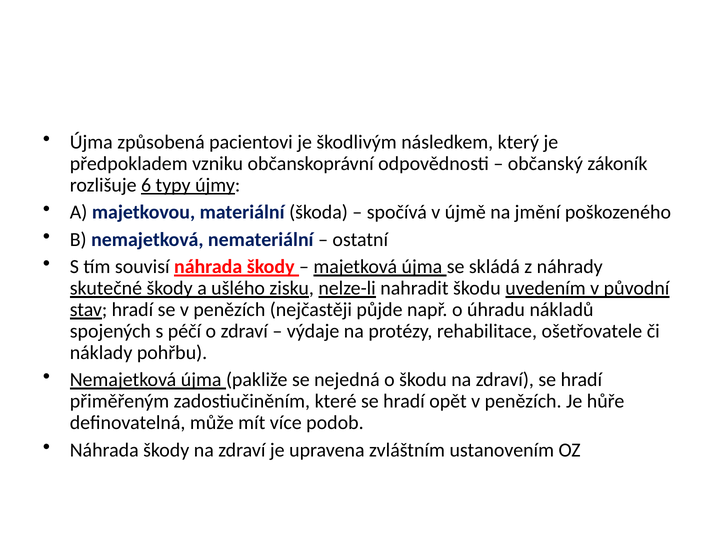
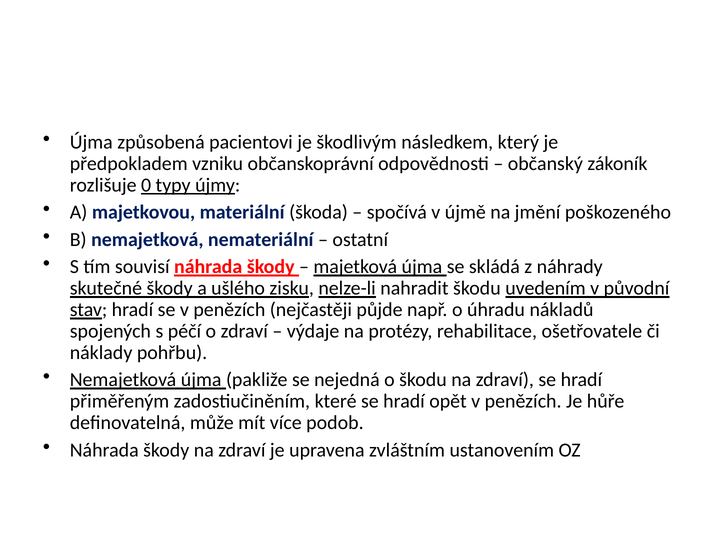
6: 6 -> 0 (146, 185)
